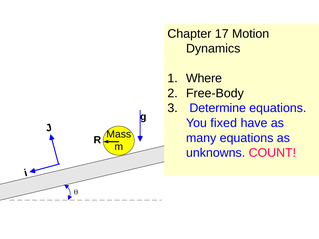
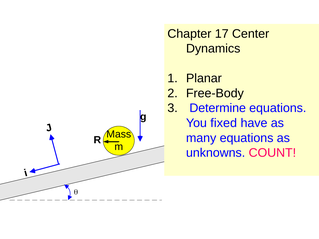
Motion: Motion -> Center (251, 34)
Where: Where -> Planar (204, 78)
